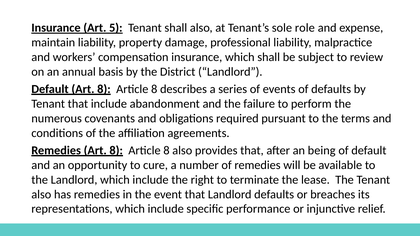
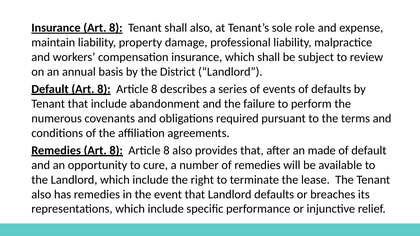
Insurance Art 5: 5 -> 8 (116, 28)
being: being -> made (322, 150)
